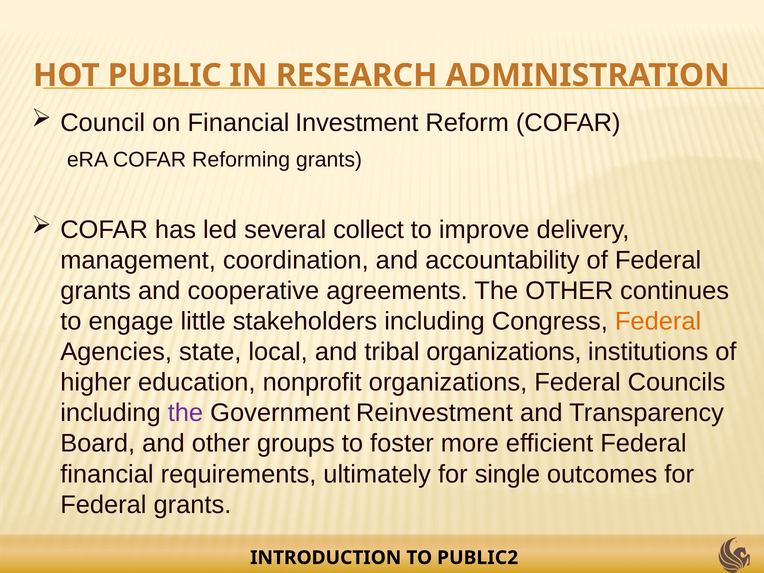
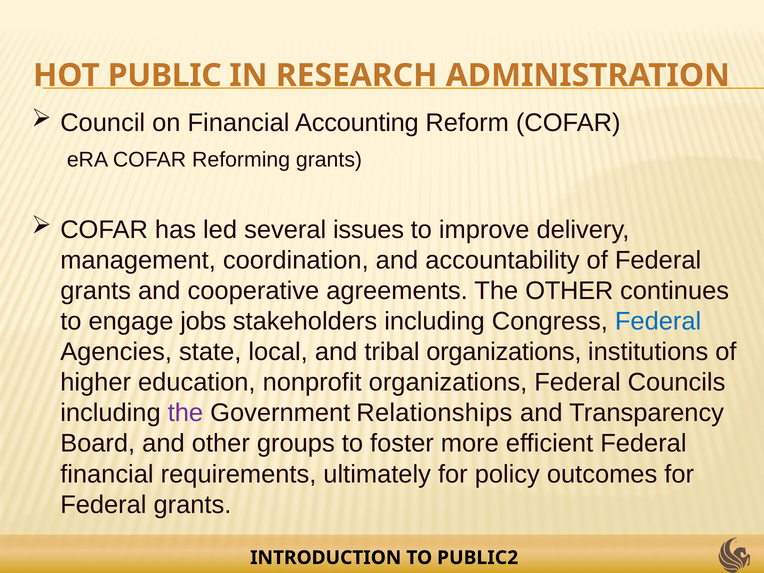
Investment: Investment -> Accounting (357, 123)
collect: collect -> issues (369, 230)
little: little -> jobs (203, 321)
Federal colour: orange -> blue (658, 321)
Reinvestment: Reinvestment -> Relationships (434, 413)
single: single -> policy (507, 474)
